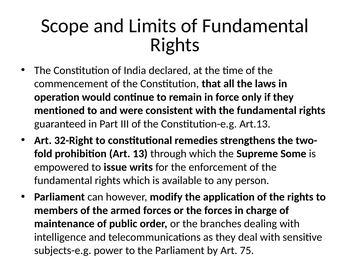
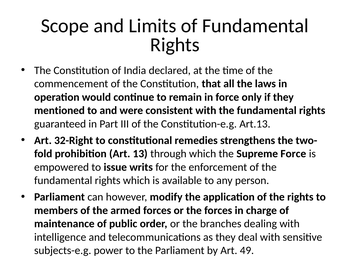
Supreme Some: Some -> Force (293, 154)
75: 75 -> 49 (247, 251)
